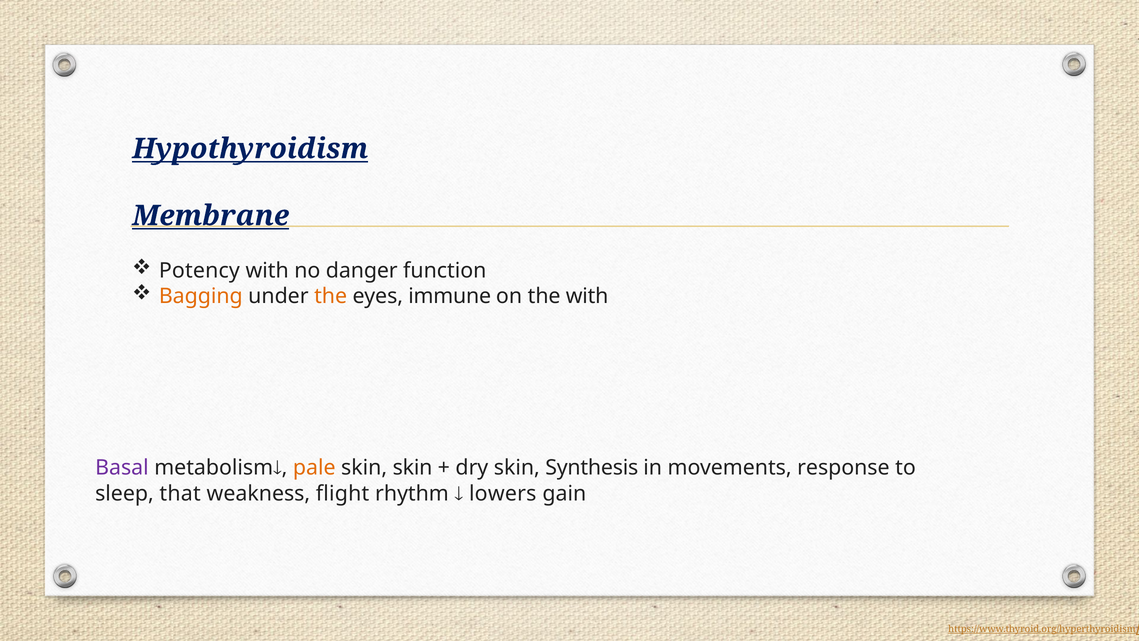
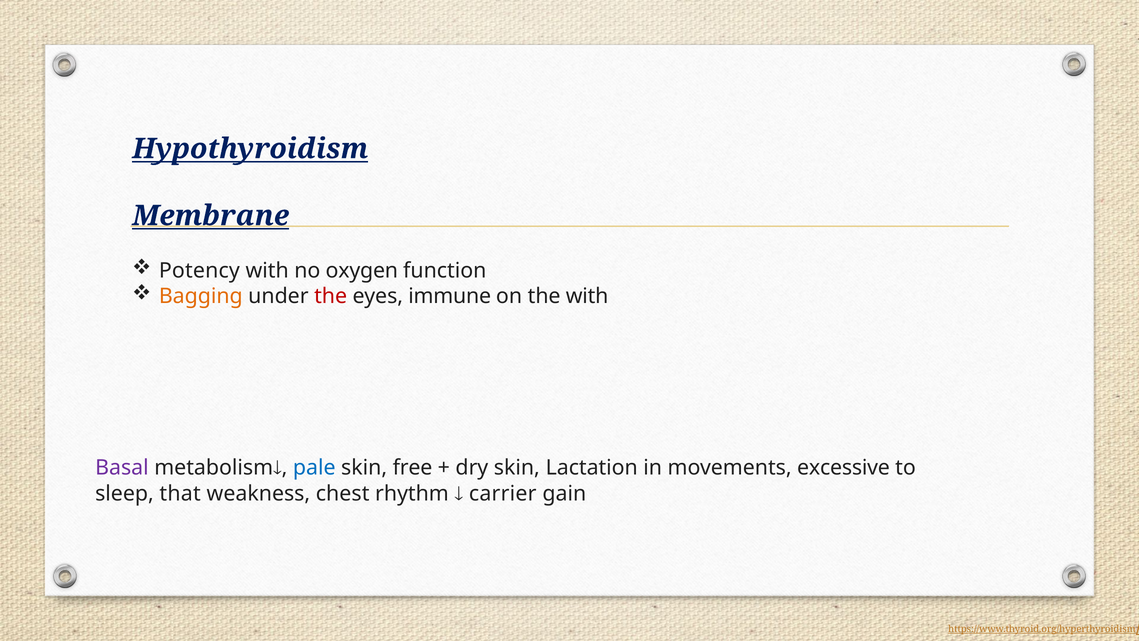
danger: danger -> oxygen (362, 271)
the colour: orange -> red (331, 296)
pale colour: orange -> blue (314, 468)
skin skin: skin -> free (413, 468)
Synthesis: Synthesis -> Lactation (592, 468)
response: response -> excessive (843, 468)
flight: flight -> chest (343, 493)
lowers: lowers -> carrier (503, 493)
